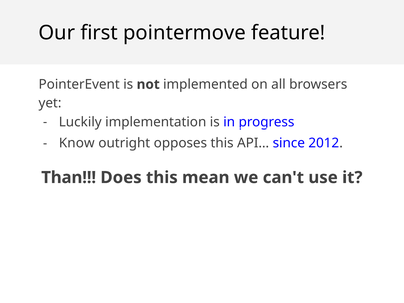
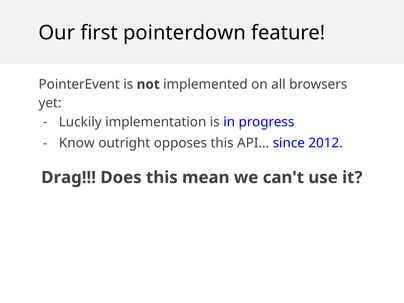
pointermove: pointermove -> pointerdown (184, 33)
Than: Than -> Drag (69, 178)
